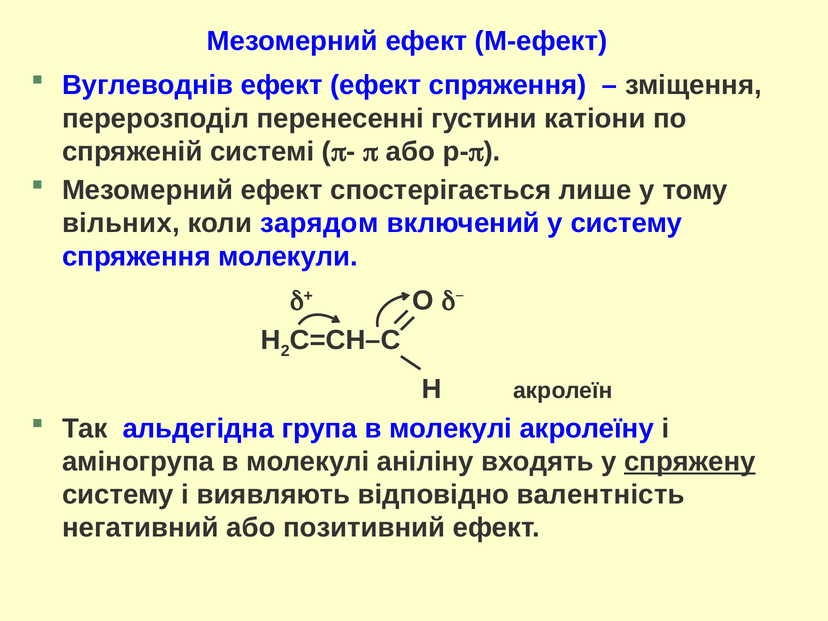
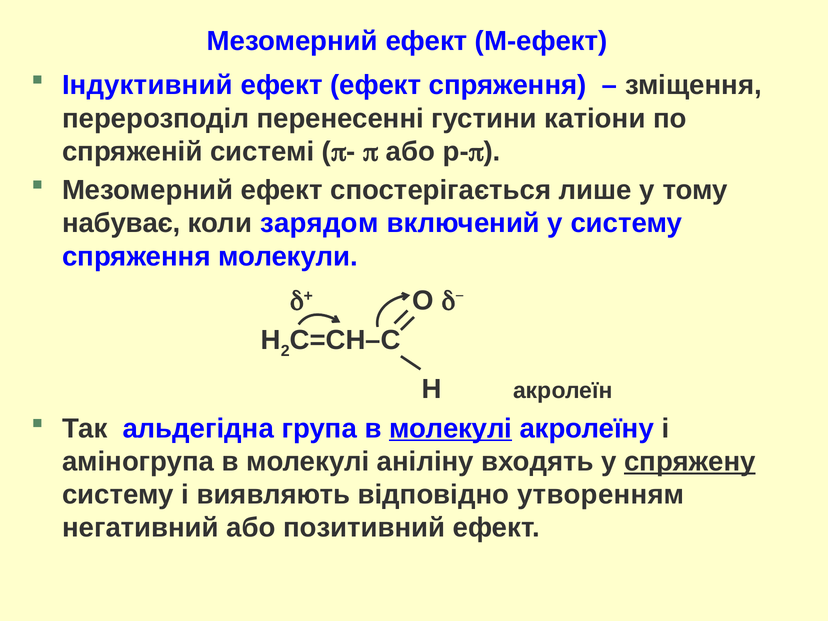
Вуглеводнів: Вуглеводнів -> Індуктивний (147, 85)
вільних: вільних -> набуває (121, 223)
молекулі underline: none -> present (451, 428)
валентність: валентність -> утворенням (601, 495)
